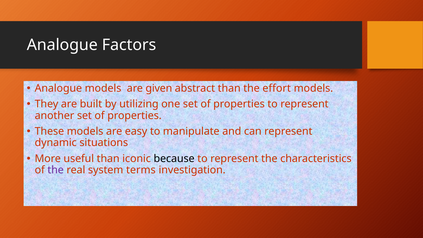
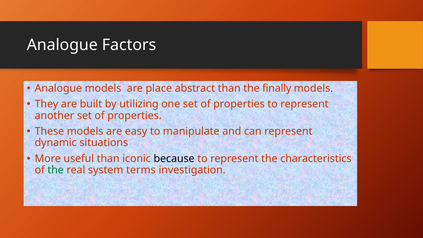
given: given -> place (159, 88)
effort: effort -> finally (277, 88)
the colour: purple -> green (56, 170)
